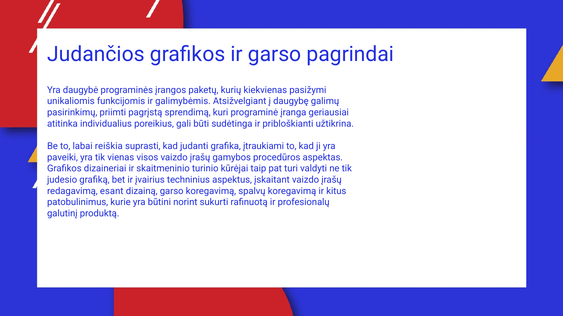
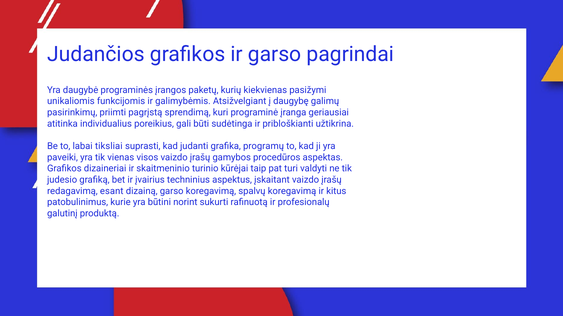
reiškia: reiškia -> tiksliai (109, 146)
įtraukiami: įtraukiami -> programų (264, 146)
